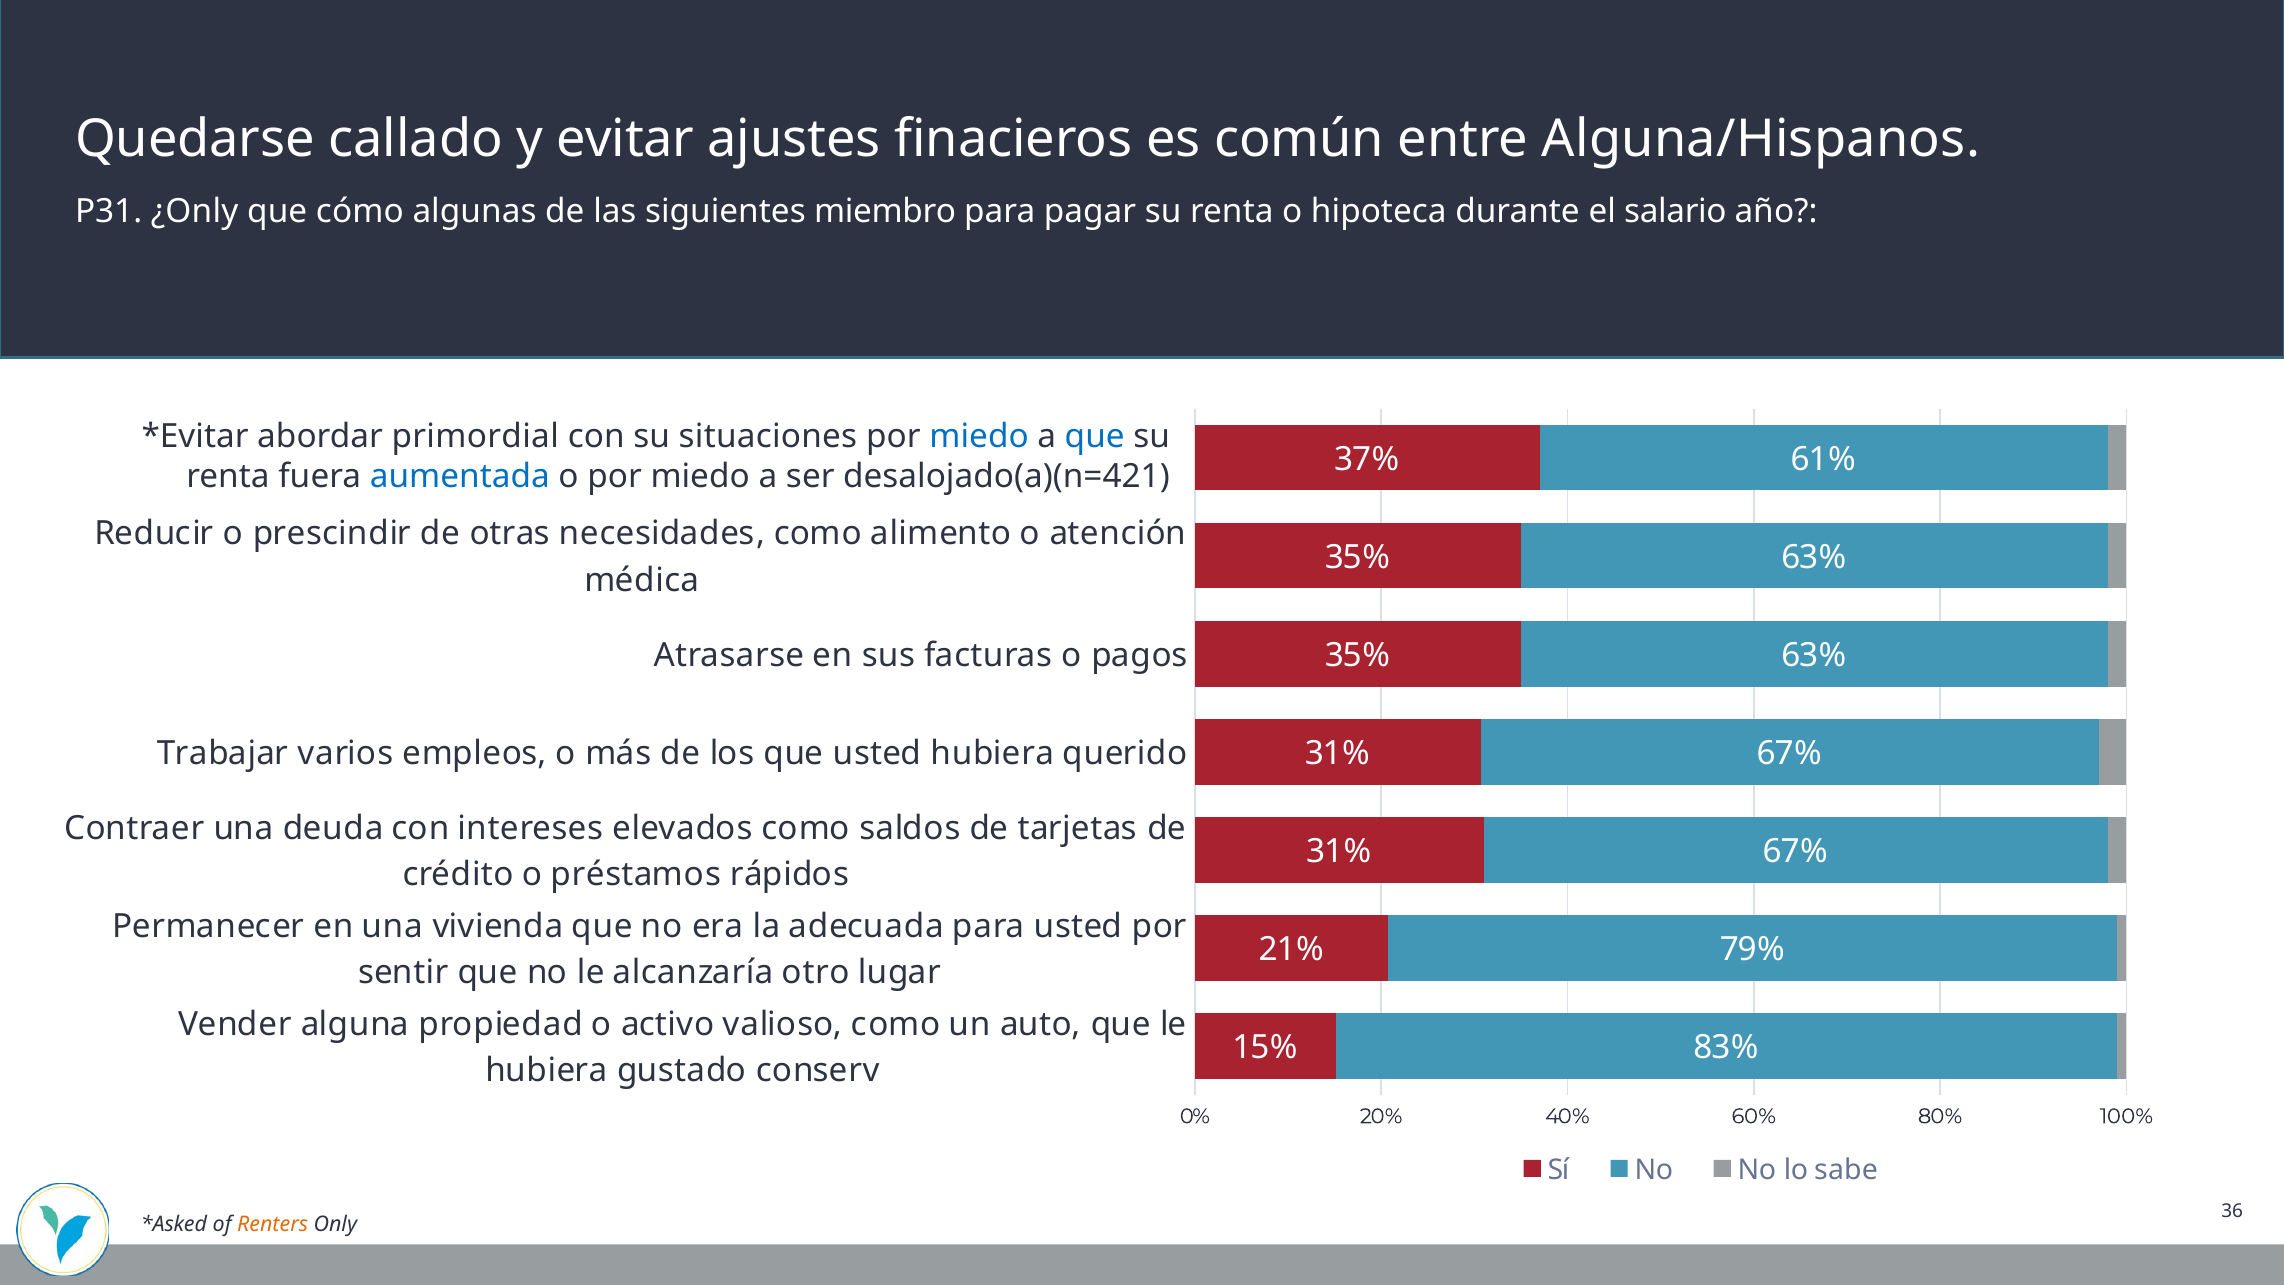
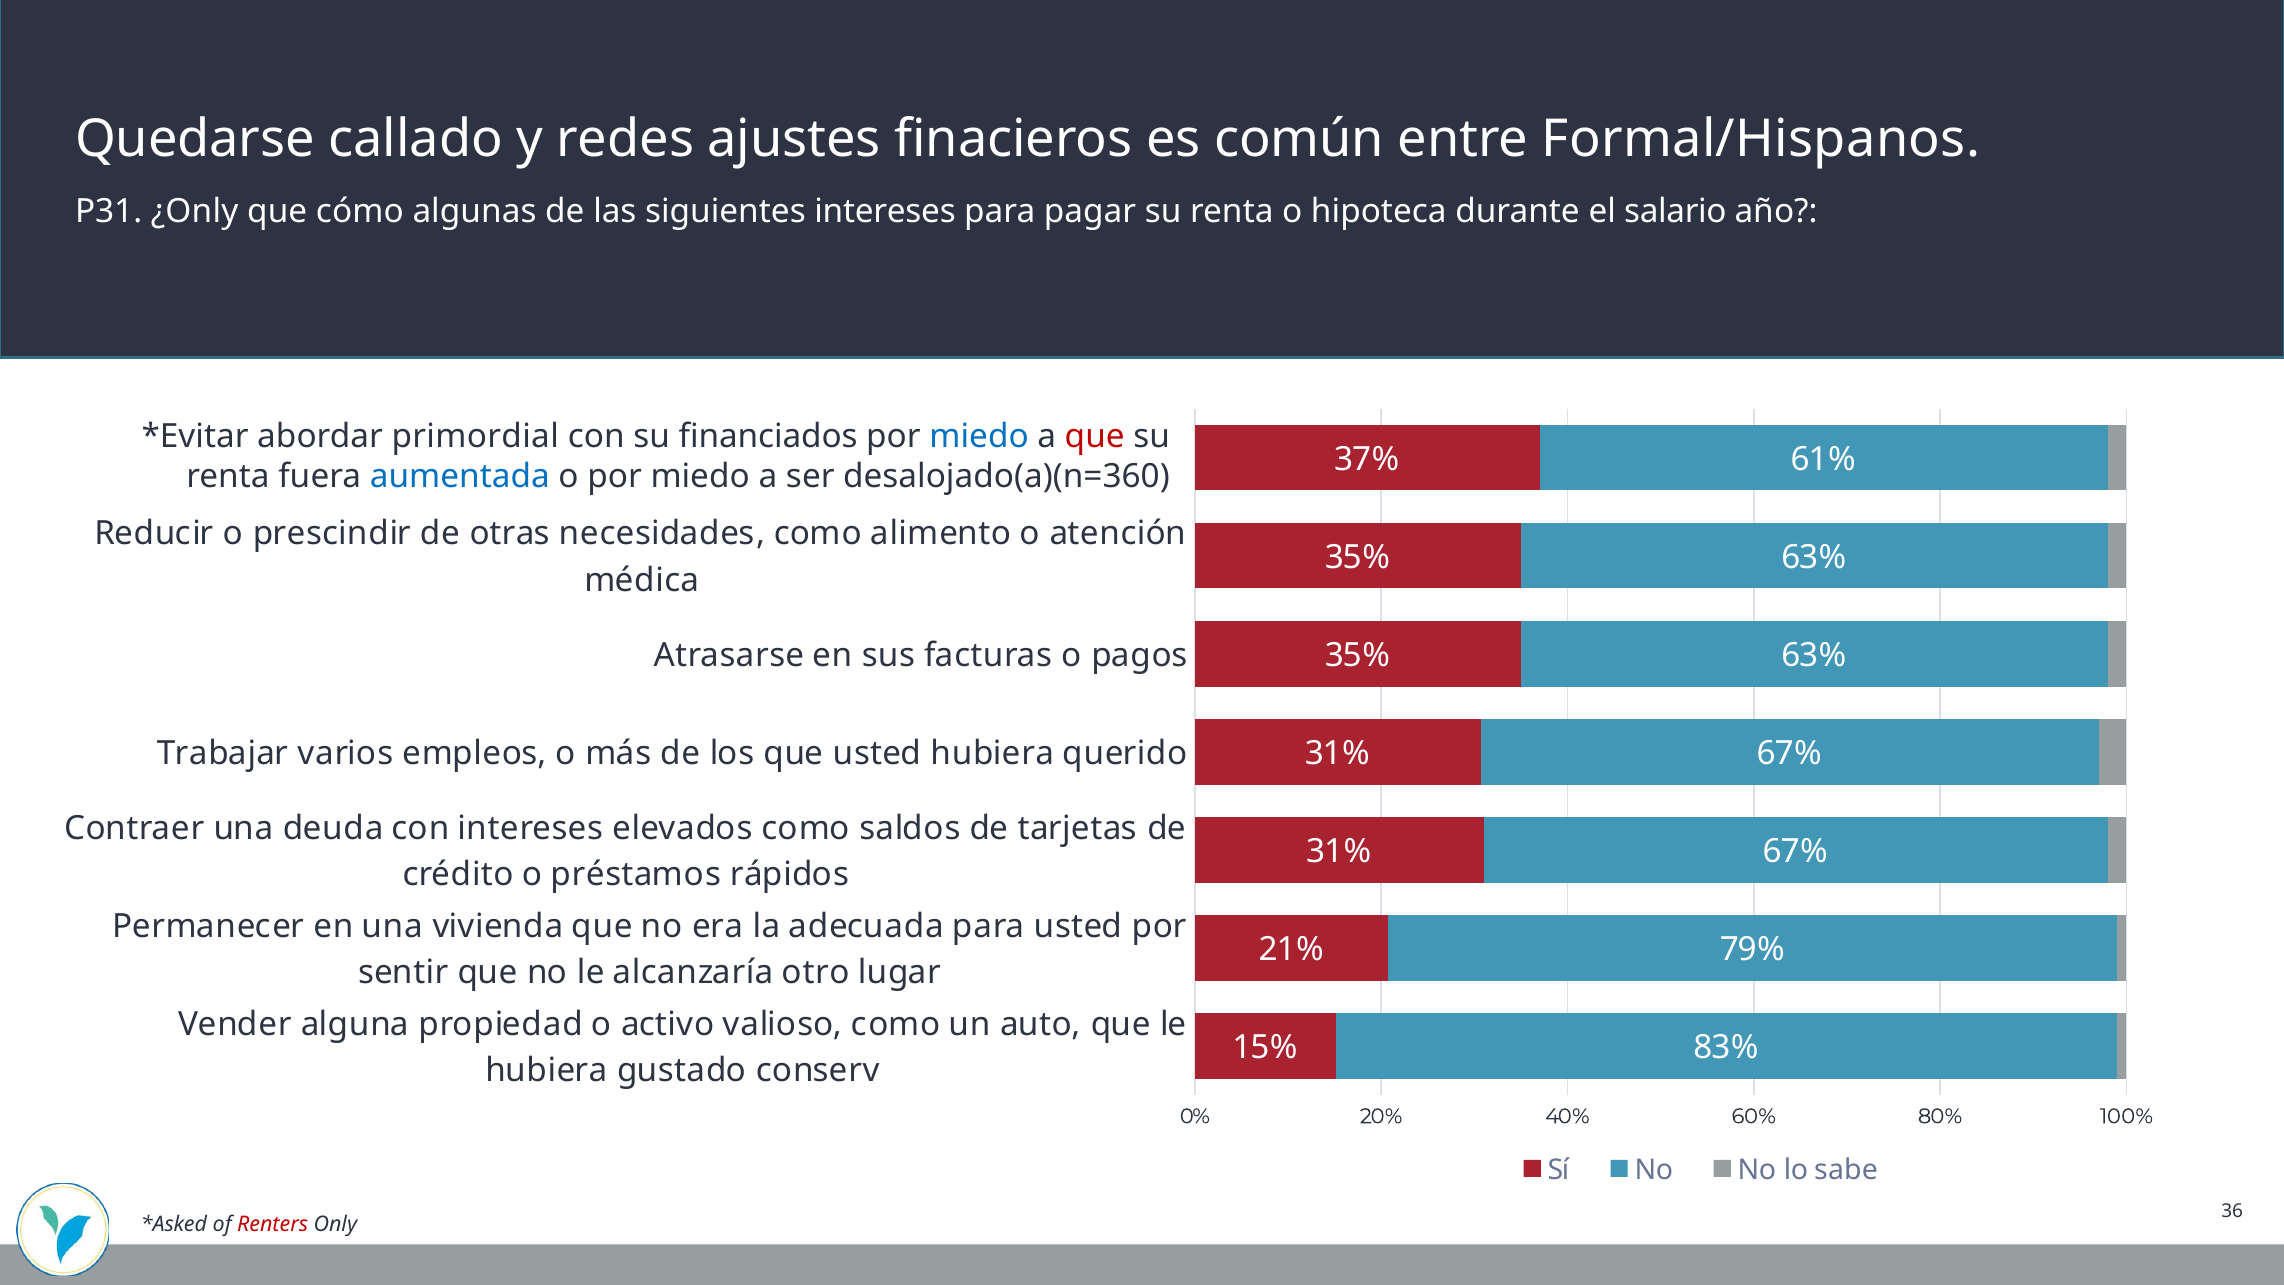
evitar: evitar -> redes (625, 140)
Alguna/Hispanos: Alguna/Hispanos -> Formal/Hispanos (1761, 140)
siguientes miembro: miembro -> intereses (885, 211)
situaciones: situaciones -> financiados (768, 437)
que colour: blue -> red (1095, 437)
desalojado(a)(n=421: desalojado(a)(n=421 -> desalojado(a)(n=360 (1006, 477)
Renters colour: orange -> red (273, 1224)
